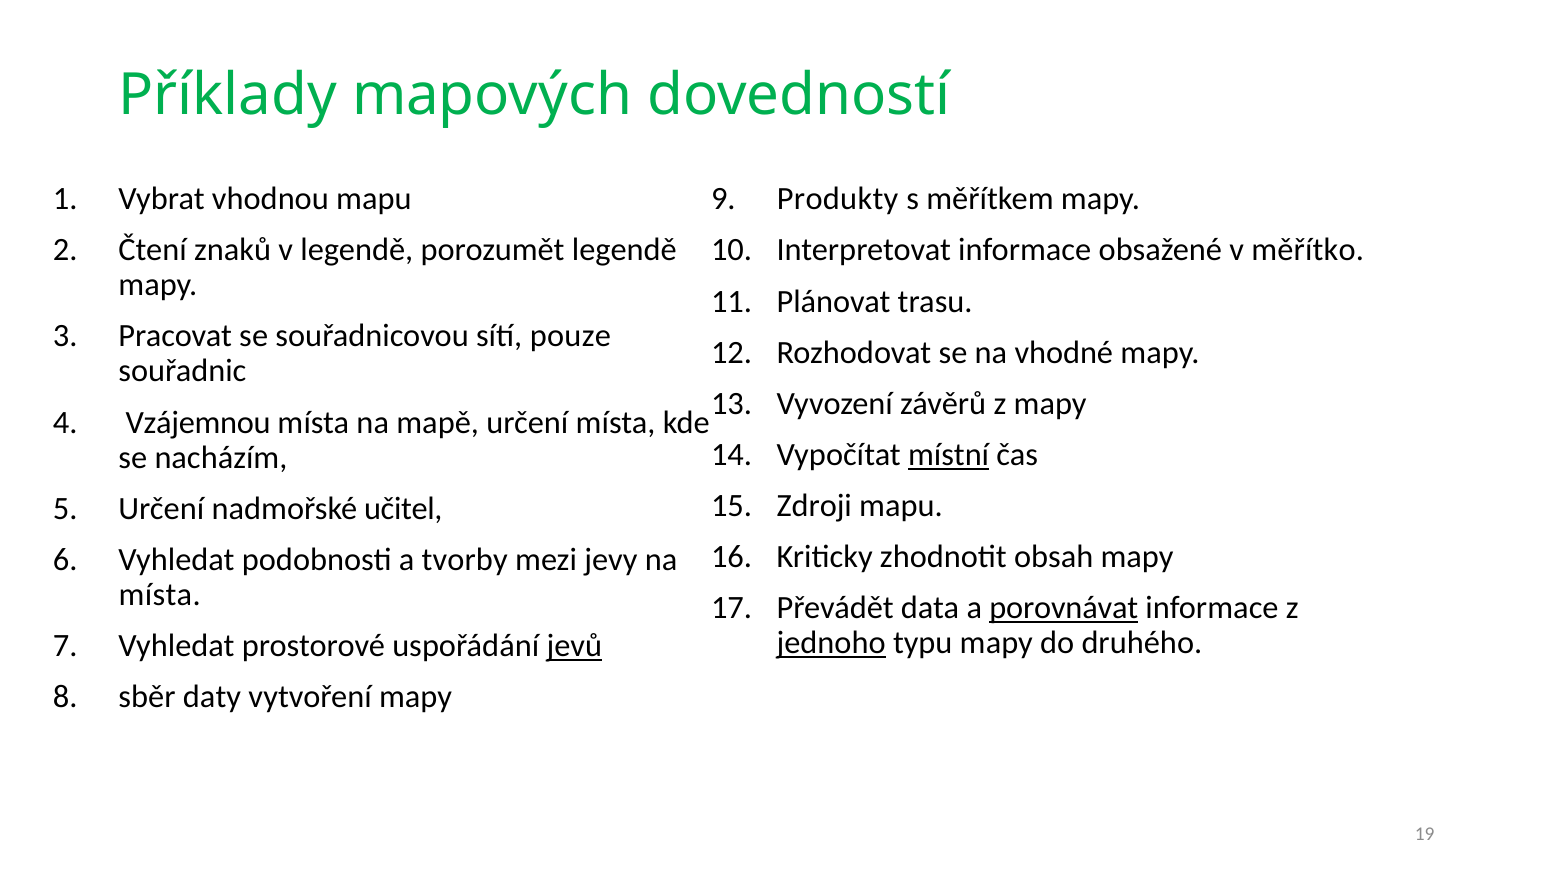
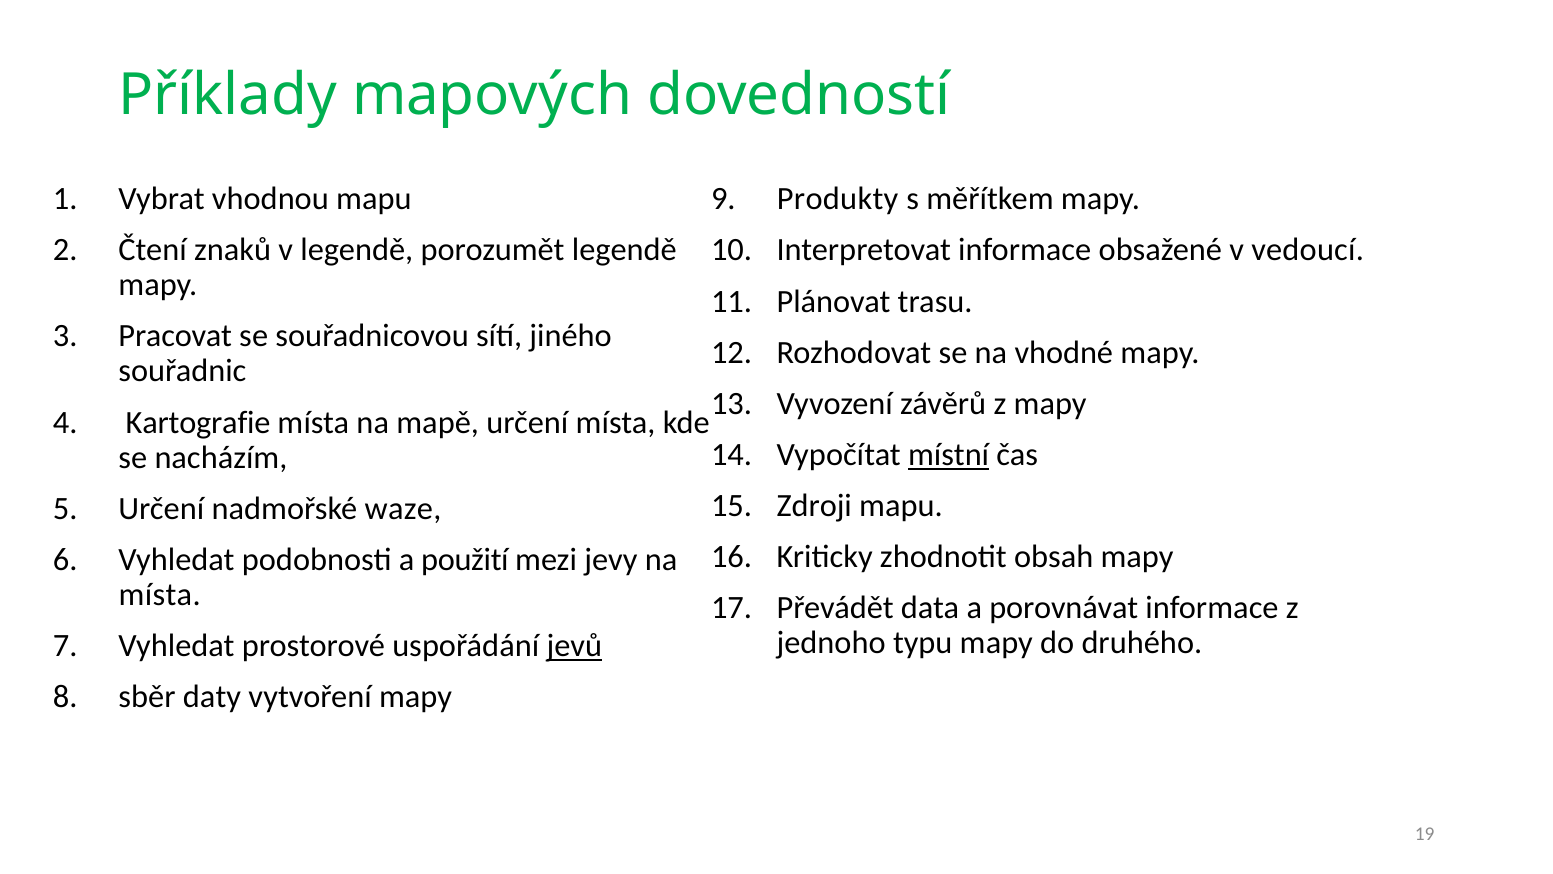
měřítko: měřítko -> vedoucí (1308, 250)
pouze: pouze -> jiného (571, 336)
Vzájemnou: Vzájemnou -> Kartografie (198, 422)
učitel: učitel -> waze (403, 508)
tvorby: tvorby -> použití (465, 559)
porovnávat underline: present -> none (1064, 608)
jednoho underline: present -> none (831, 643)
